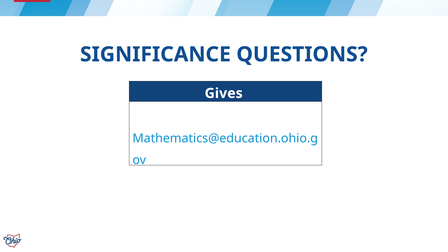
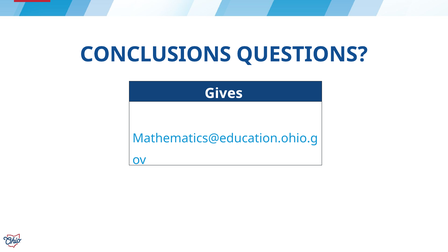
SIGNIFICANCE: SIGNIFICANCE -> CONCLUSIONS (156, 54)
